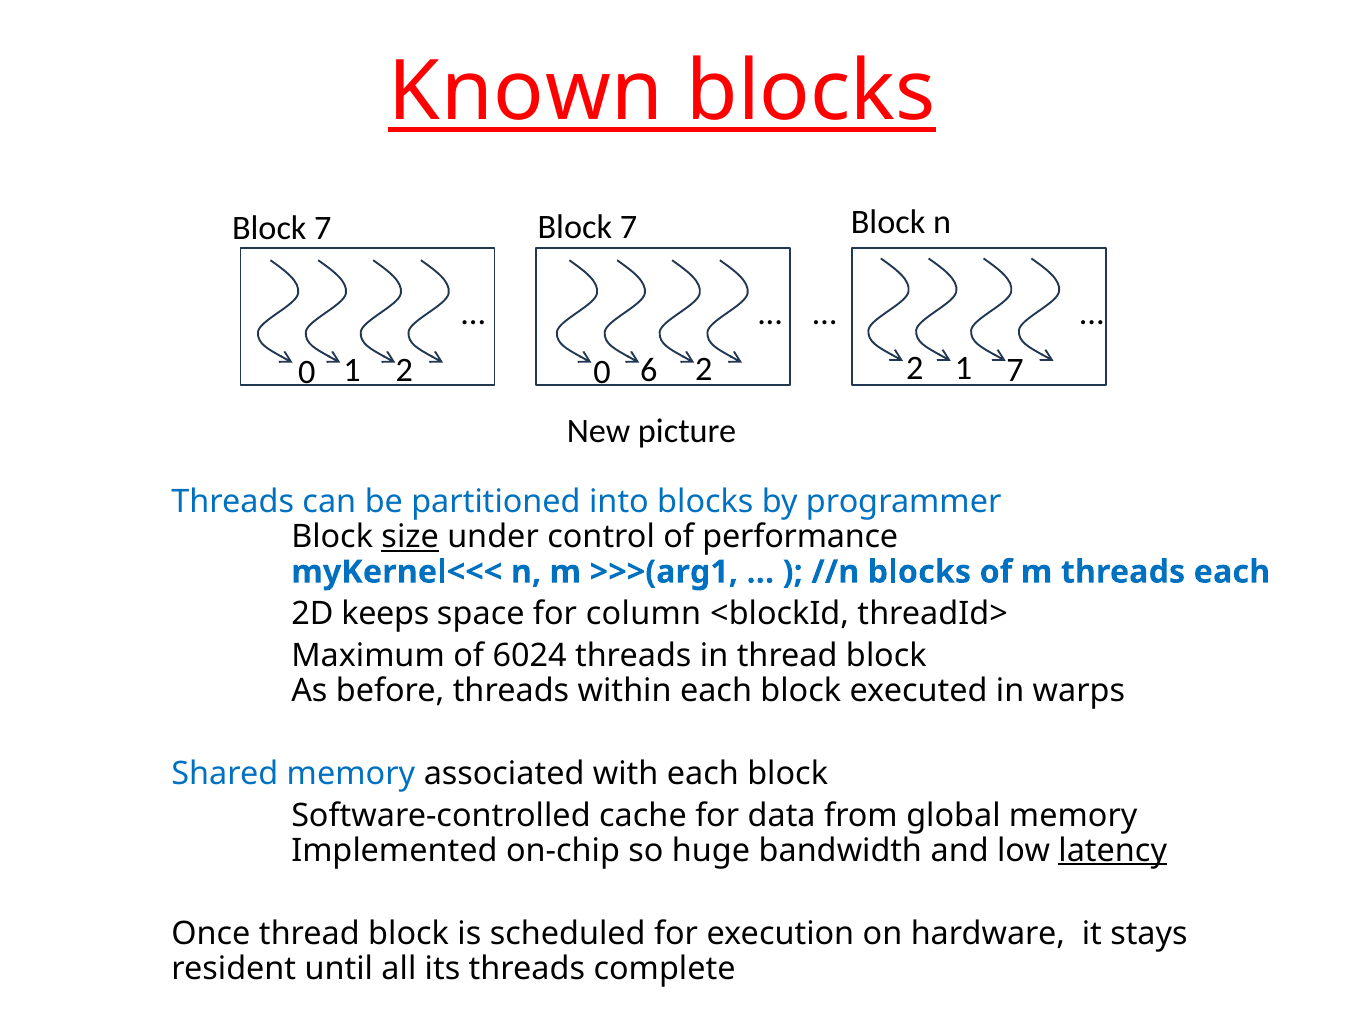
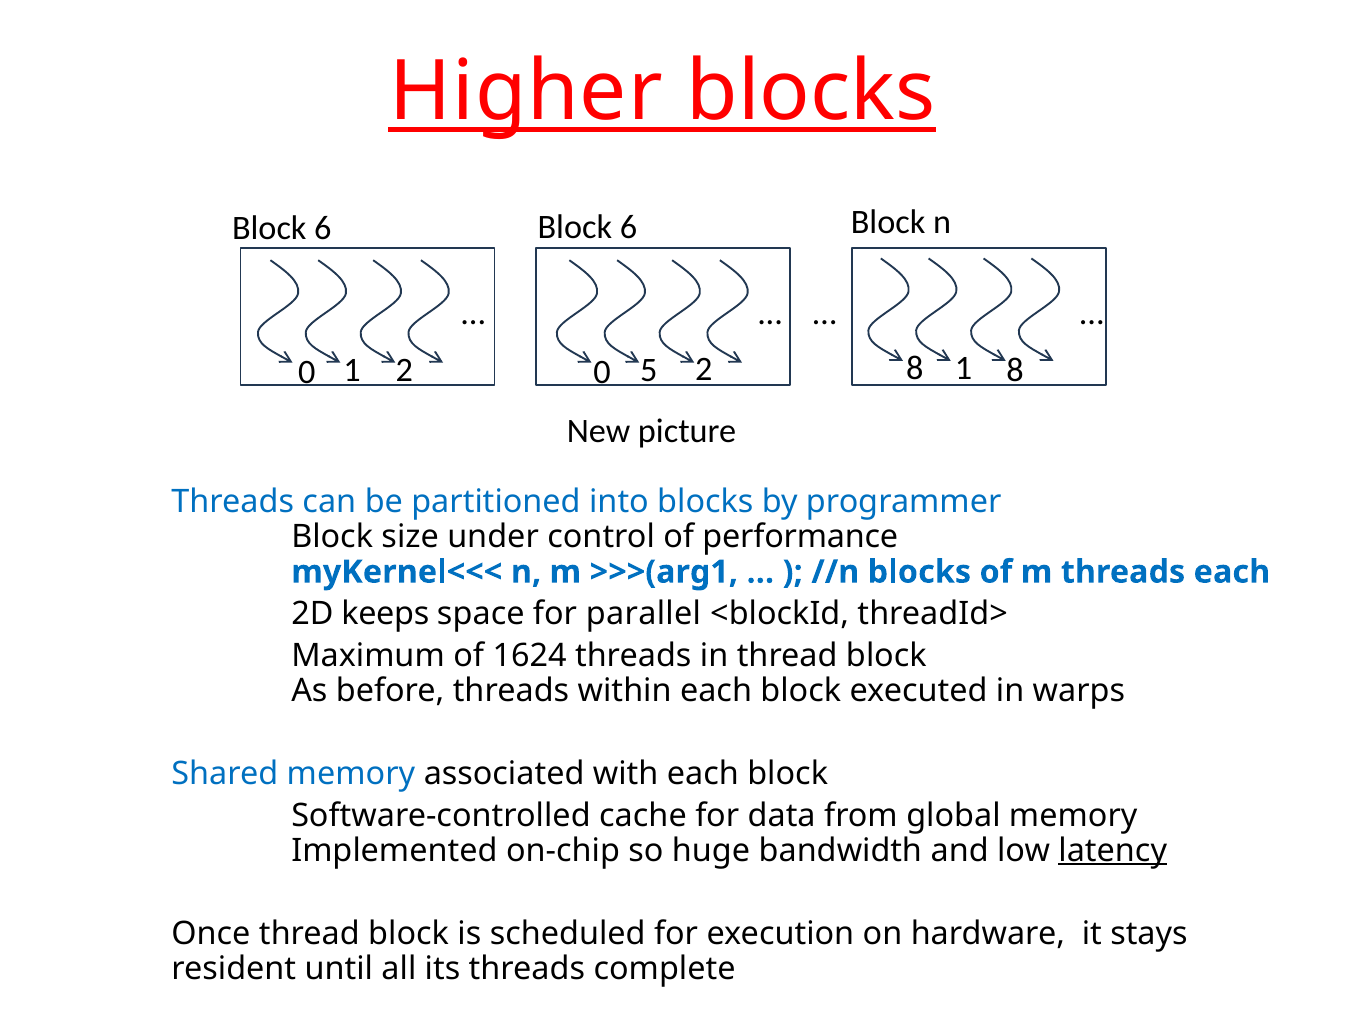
Known: Known -> Higher (526, 91)
7: 7 -> 6 (323, 228)
7: 7 -> 6 (628, 228)
2 7: 7 -> 8 (1015, 371)
6: 6 -> 5 (649, 370)
0 2: 2 -> 8 (915, 369)
size underline: present -> none (410, 537)
column: column -> parallel (643, 614)
6024: 6024 -> 1624 (530, 656)
